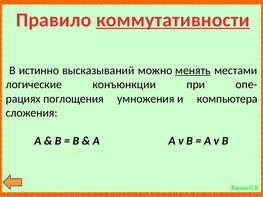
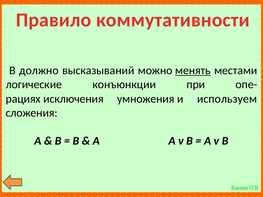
коммутативности underline: present -> none (173, 20)
истинно: истинно -> должно (39, 71)
поглощения: поглощения -> исключения (73, 99)
компьютера: компьютера -> используем (227, 99)
